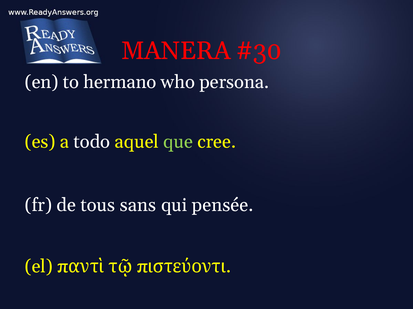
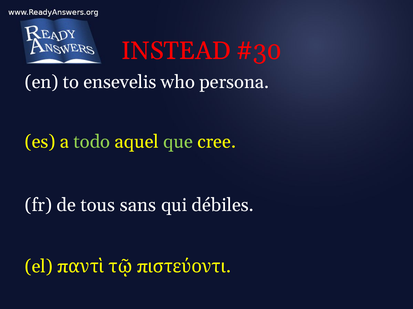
MANERA: MANERA -> INSTEAD (176, 51)
hermano: hermano -> ensevelis (120, 82)
todo colour: white -> light green (92, 142)
pensée: pensée -> débiles (223, 206)
